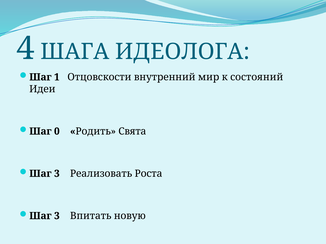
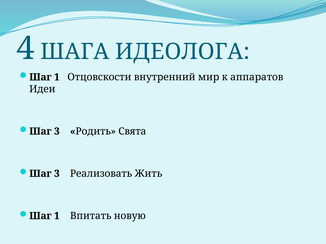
состояний: состояний -> аппаратов (257, 77)
0: 0 -> 3 (57, 132)
Роста: Роста -> Жить (148, 174)
3: 3 -> 1 (57, 216)
